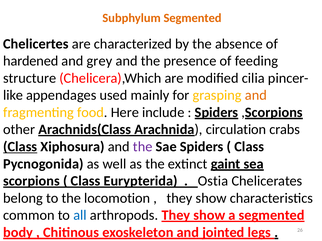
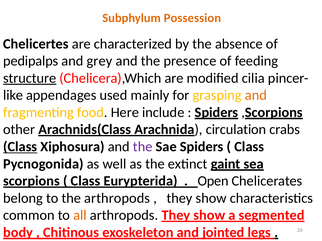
Subphylum Segmented: Segmented -> Possession (192, 18)
hardened: hardened -> pedipalps (31, 61)
structure underline: none -> present (30, 78)
Ostia: Ostia -> Open (213, 181)
the locomotion: locomotion -> arthropods (117, 199)
all colour: blue -> orange (80, 216)
